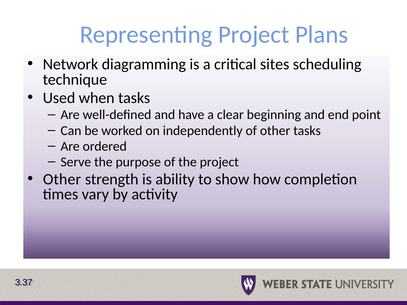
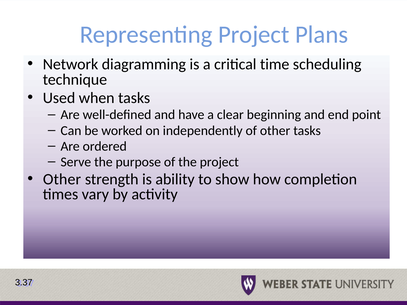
sites: sites -> time (275, 64)
